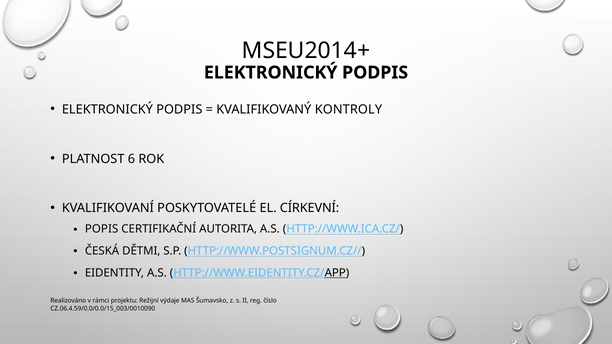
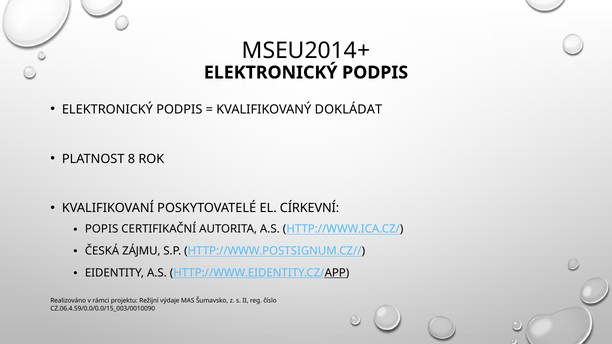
KONTROLY: KONTROLY -> DOKLÁDAT (348, 109)
6: 6 -> 8 (131, 159)
DĚTMI: DĚTMI -> ZÁJMU (141, 251)
